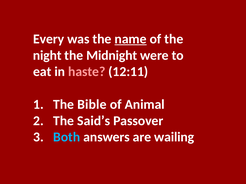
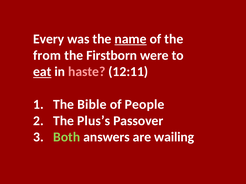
night: night -> from (47, 55)
Midnight: Midnight -> Firstborn (112, 55)
eat underline: none -> present (42, 72)
Animal: Animal -> People (145, 105)
Said’s: Said’s -> Plus’s (94, 121)
Both colour: light blue -> light green (67, 137)
